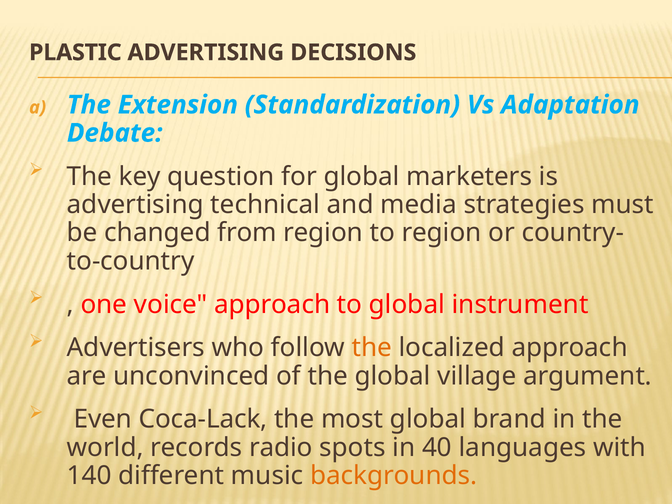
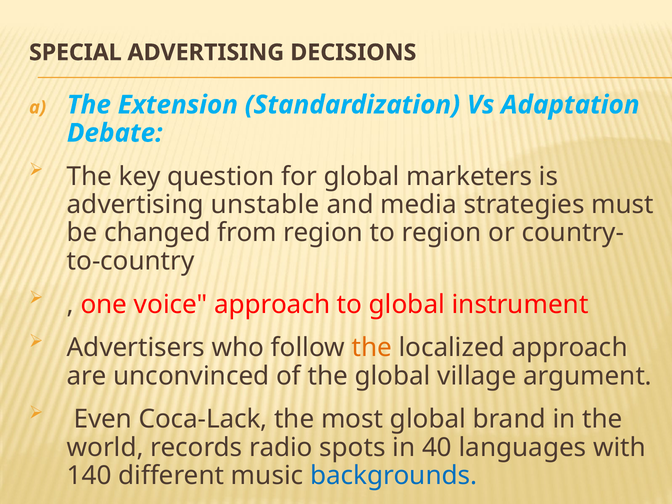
PLASTIC: PLASTIC -> SPECIAL (75, 53)
technical: technical -> unstable (265, 205)
backgrounds colour: orange -> blue (394, 476)
